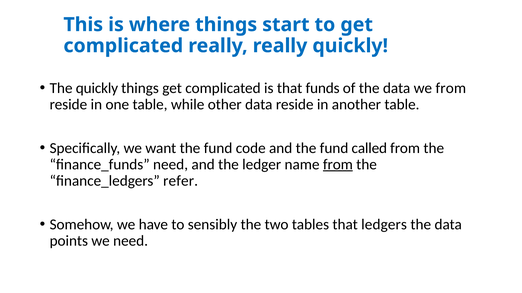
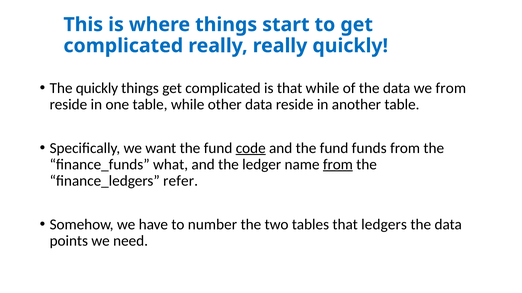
that funds: funds -> while (322, 88)
code underline: none -> present (251, 148)
called: called -> funds (369, 148)
finance_funds need: need -> what (171, 165)
sensibly: sensibly -> number (212, 225)
